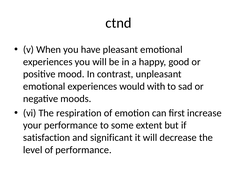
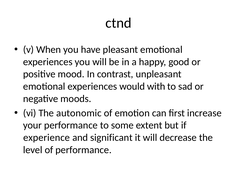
respiration: respiration -> autonomic (79, 113)
satisfaction: satisfaction -> experience (47, 137)
